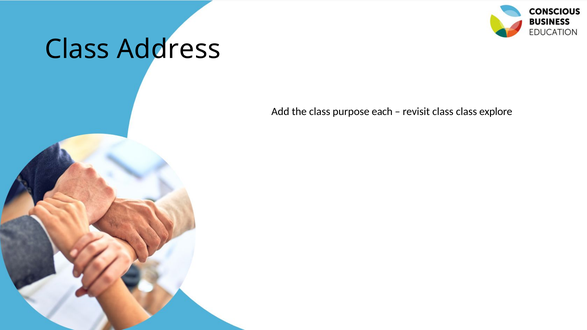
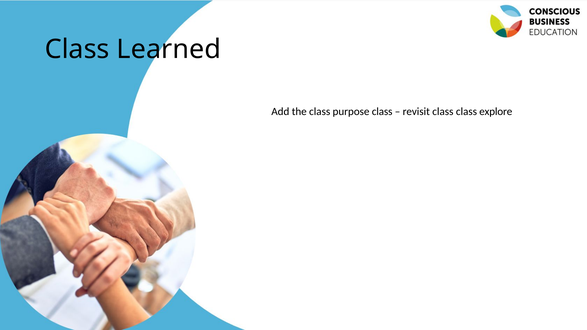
Address: Address -> Learned (169, 49)
purpose each: each -> class (382, 112)
